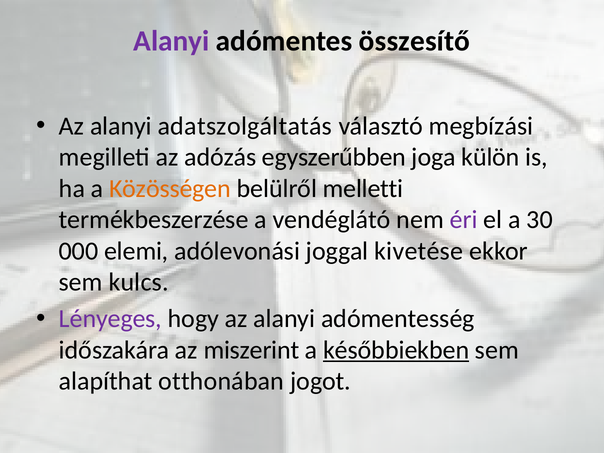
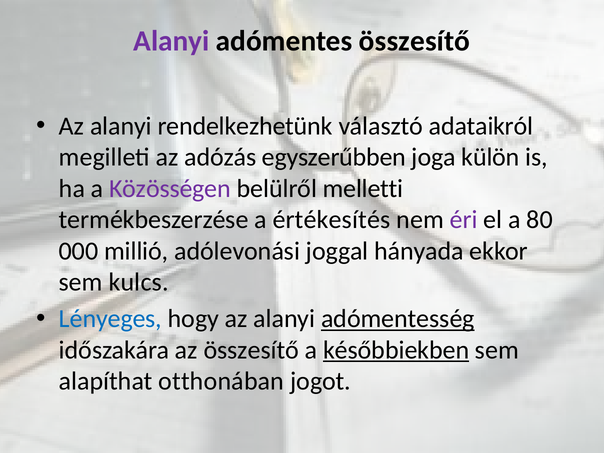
adatszolgáltatás: adatszolgáltatás -> rendelkezhetünk (245, 126)
megbízási: megbízási -> adataikról (481, 126)
Közösségen colour: orange -> purple (170, 189)
vendéglátó: vendéglátó -> értékesítés (332, 220)
30: 30 -> 80 (540, 220)
elemi: elemi -> millió (136, 251)
kivetése: kivetése -> hányada (419, 251)
Lényeges colour: purple -> blue (110, 319)
adómentesség underline: none -> present (398, 319)
az miszerint: miszerint -> összesítő (251, 350)
